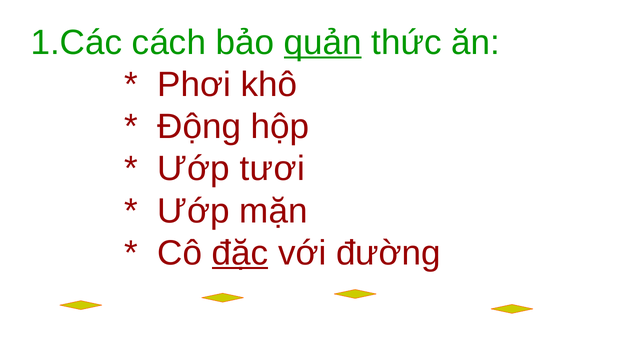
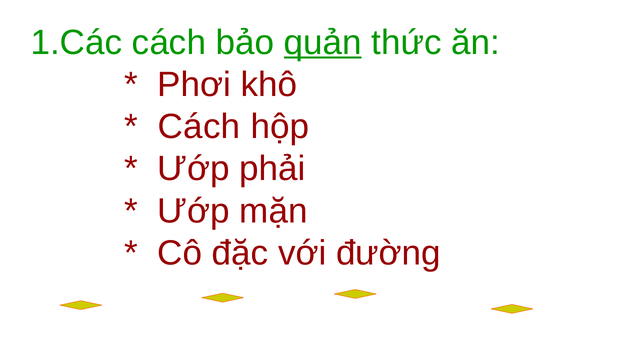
Động: Động -> Cách (199, 127)
tươi: tươi -> phải (273, 169)
đặc underline: present -> none (240, 253)
